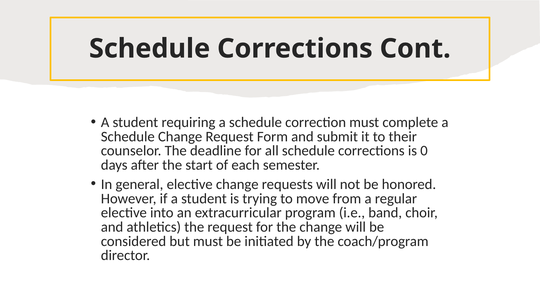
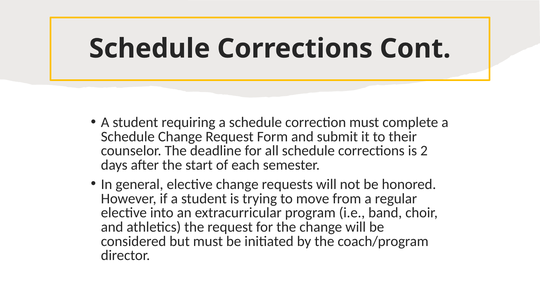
0: 0 -> 2 (424, 151)
